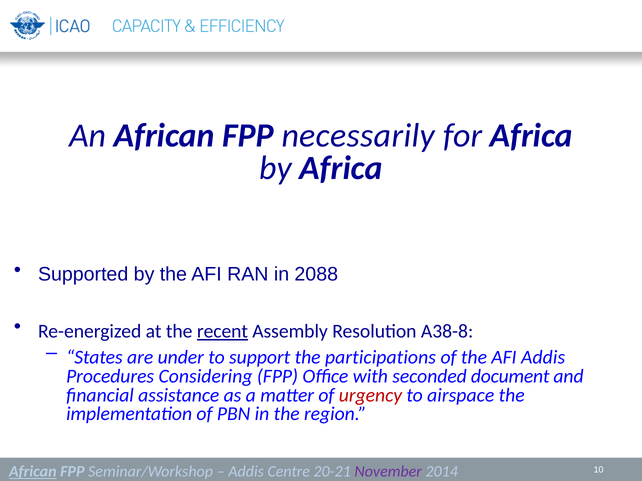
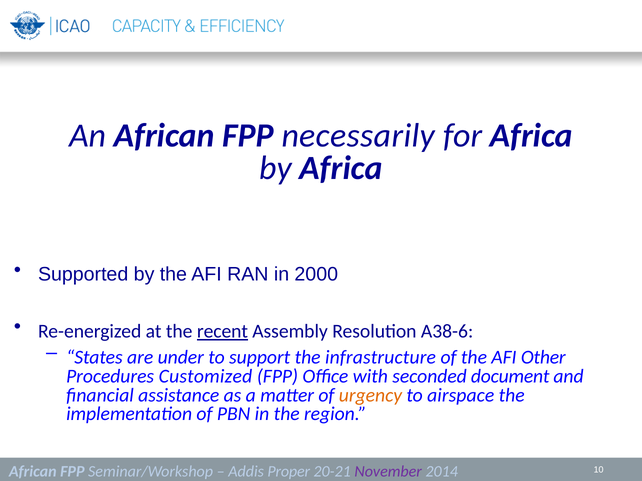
2088: 2088 -> 2000 (316, 275)
A38-8: A38-8 -> A38-6 (447, 332)
participations: participations -> infrastructure (380, 358)
AFI Addis: Addis -> Other (543, 358)
Considering: Considering -> Customized (205, 377)
urgency colour: red -> orange (370, 395)
African underline: present -> none (33, 472)
Centre: Centre -> Proper (289, 472)
